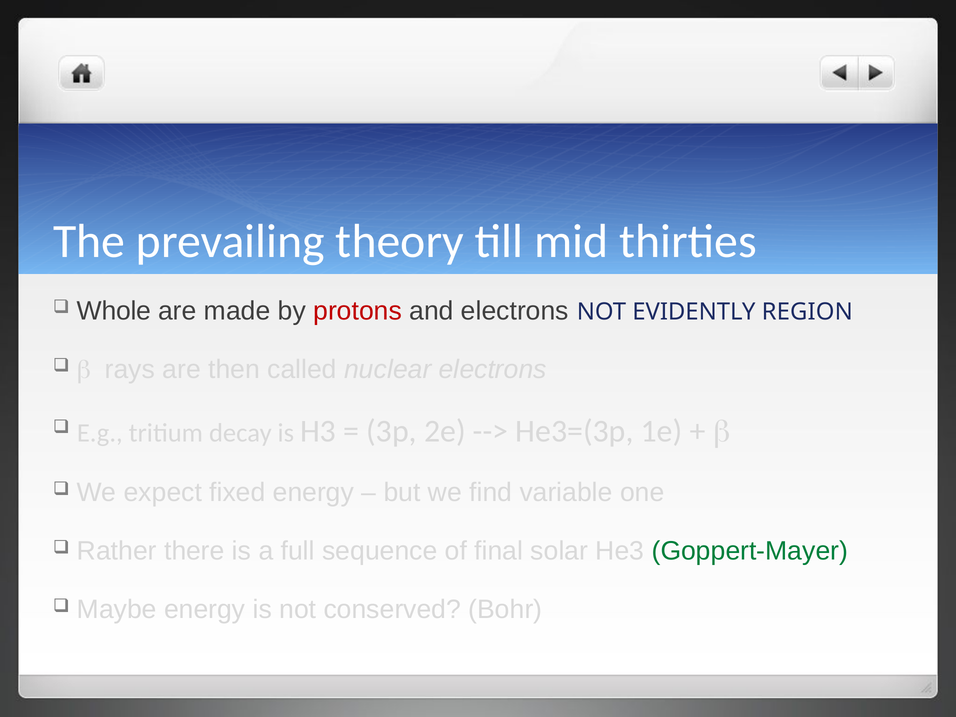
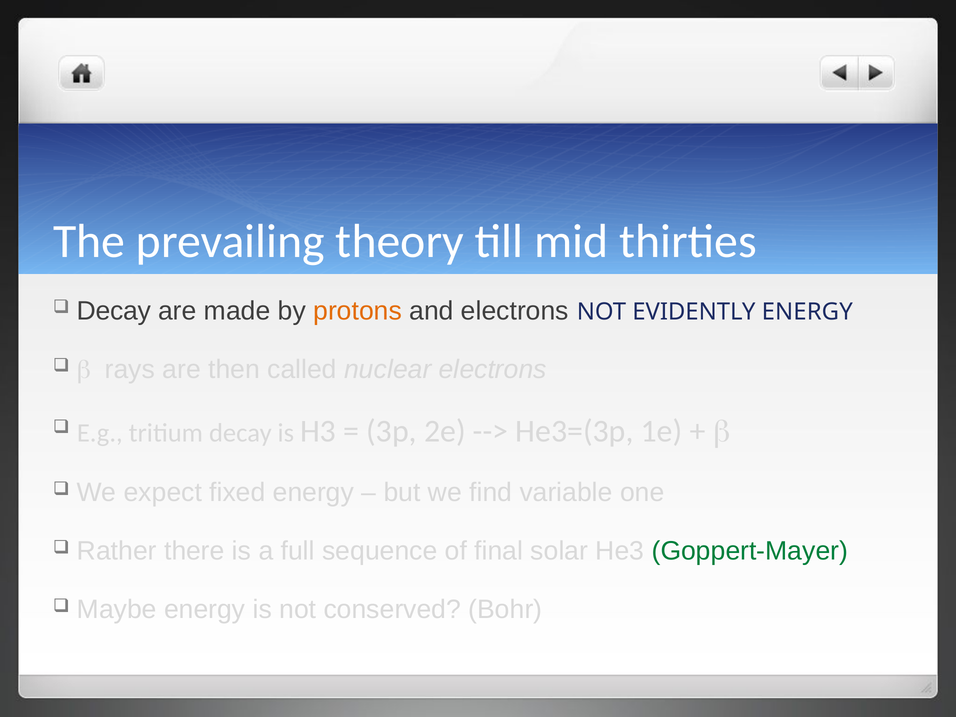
Whole: Whole -> Decay (114, 311)
protons colour: red -> orange (358, 311)
EVIDENTLY REGION: REGION -> ENERGY (807, 312)
